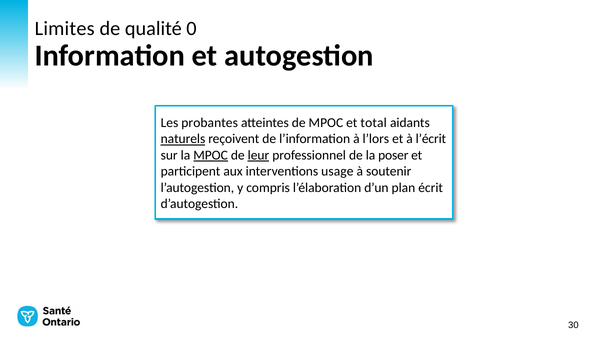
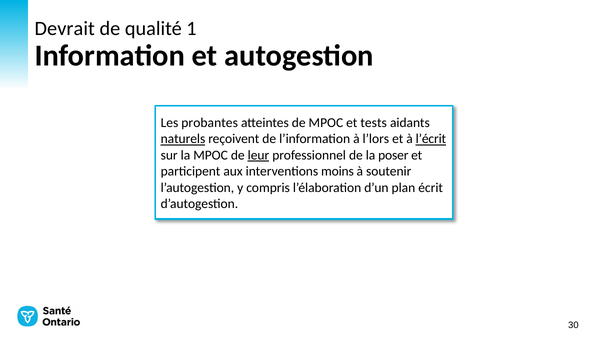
Limites: Limites -> Devrait (65, 28)
0: 0 -> 1 (191, 28)
total: total -> tests (374, 123)
l’écrit underline: none -> present (431, 139)
MPOC underline: present -> none (211, 155)
usage: usage -> moins (337, 171)
